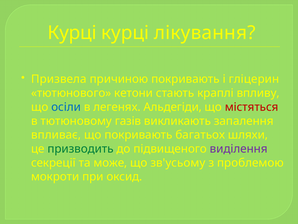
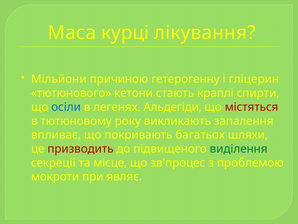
Курці: Курці -> Маса (72, 33)
Призвела: Призвела -> Мільйони (59, 79)
причиною покривають: покривають -> гетерогенну (185, 79)
впливу: впливу -> спирти (258, 93)
газів: газів -> року (128, 121)
призводить colour: green -> red (81, 149)
виділення colour: purple -> green (239, 149)
може: може -> місце (110, 162)
зв'усьому: зв'усьому -> зв'процес (178, 162)
оксид: оксид -> являє (124, 176)
